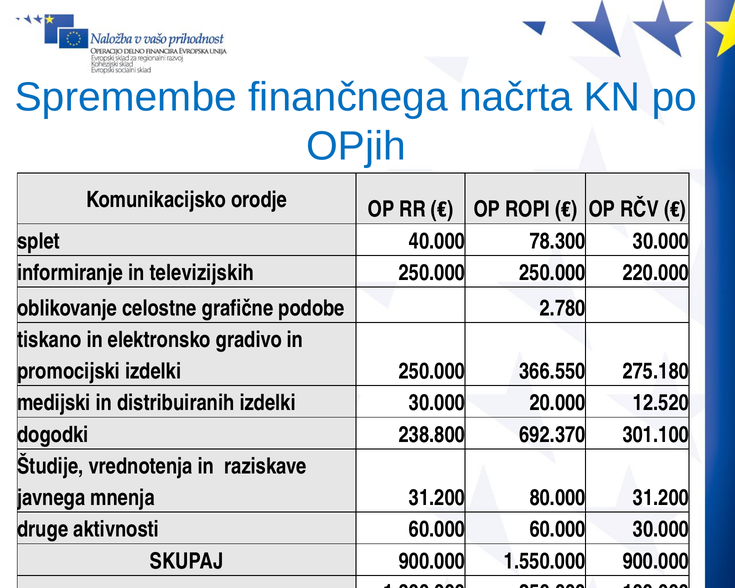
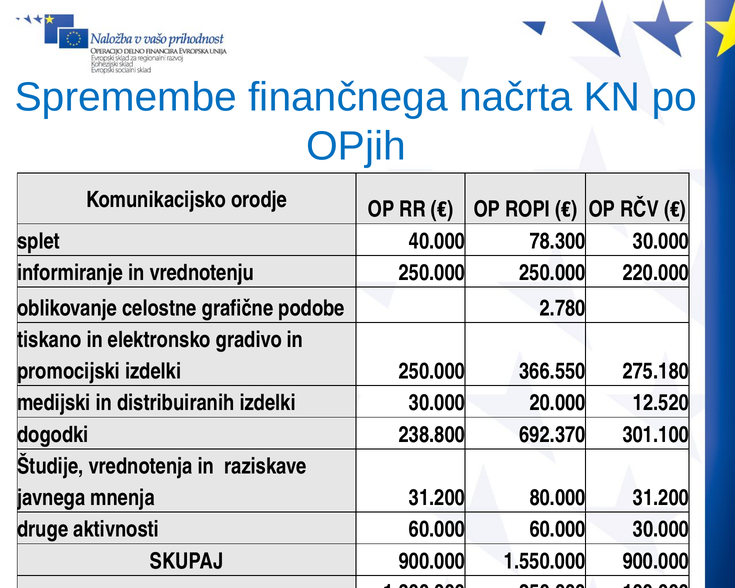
televizijskih: televizijskih -> vrednotenju (202, 273)
